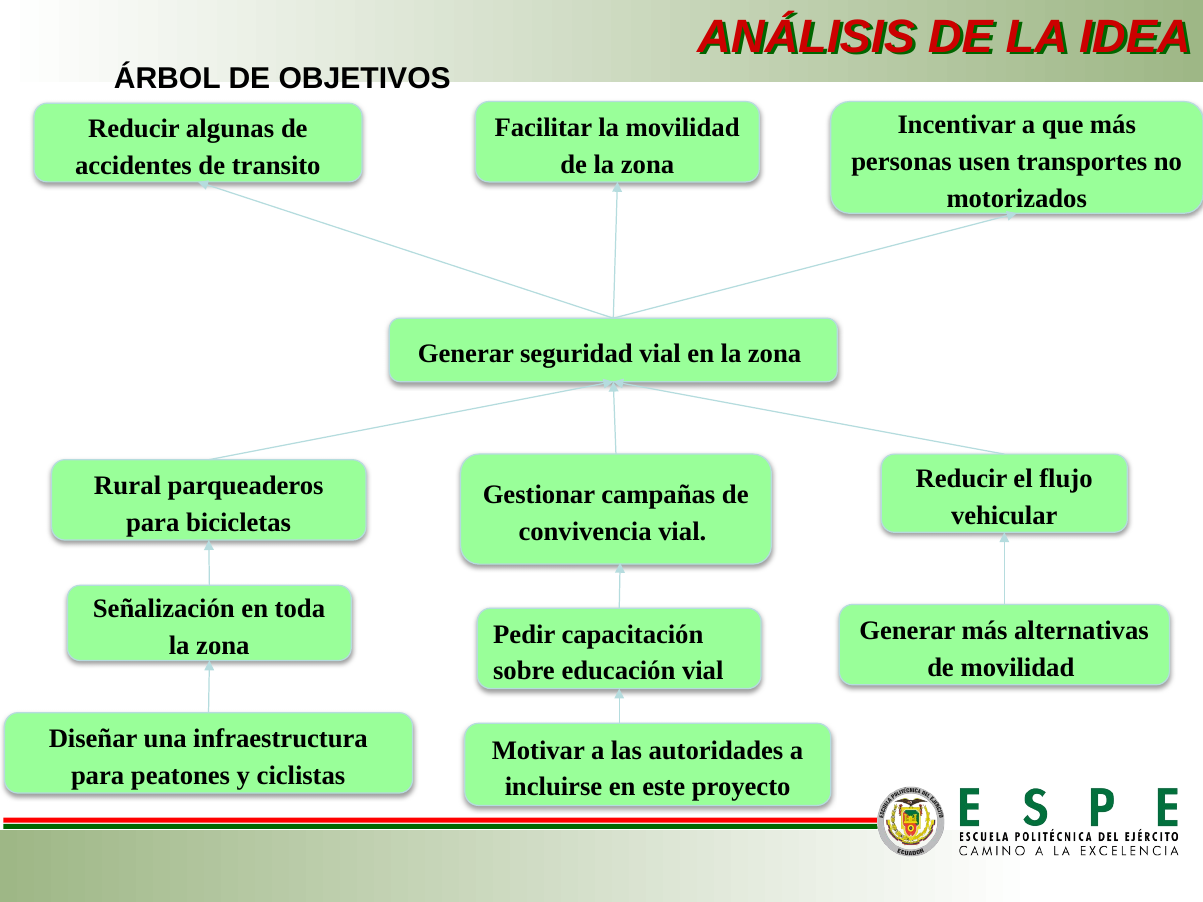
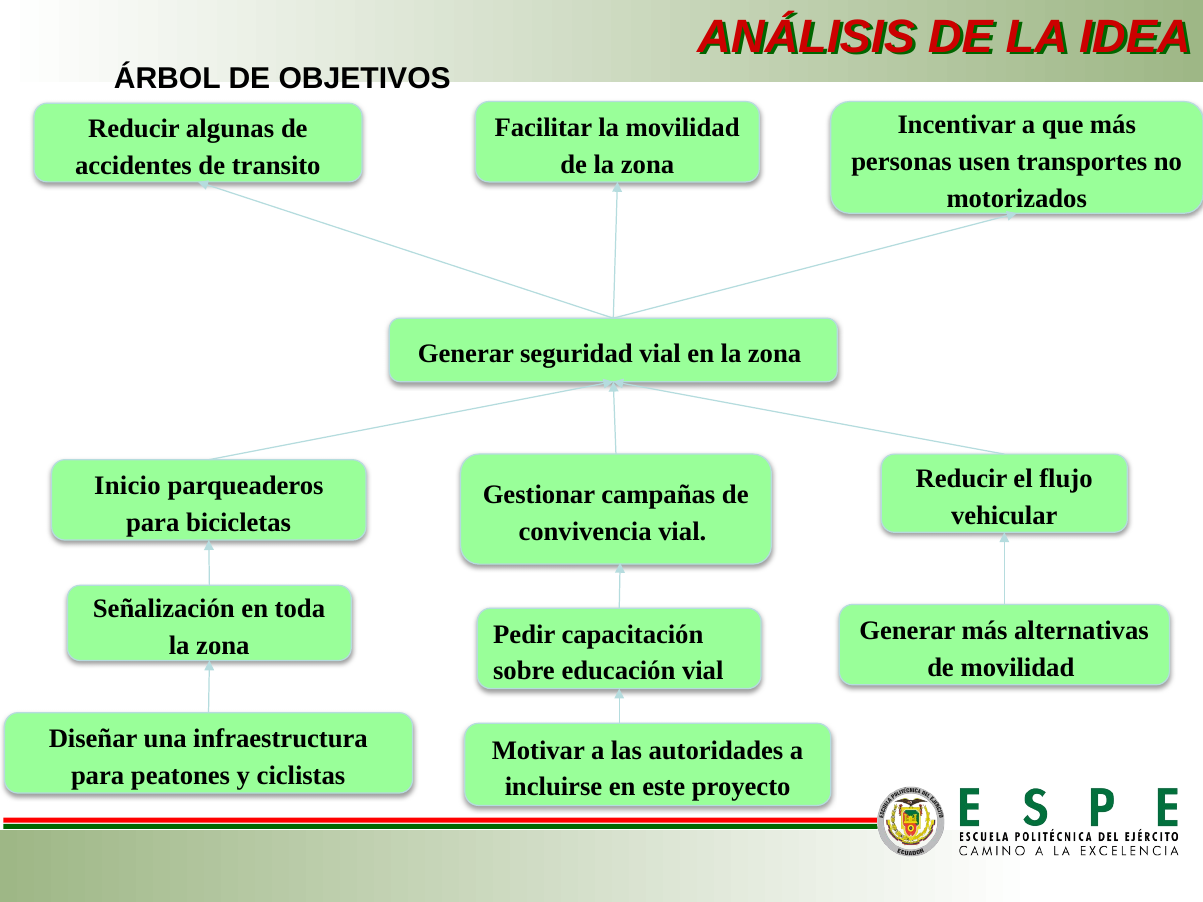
Rural: Rural -> Inicio (127, 486)
